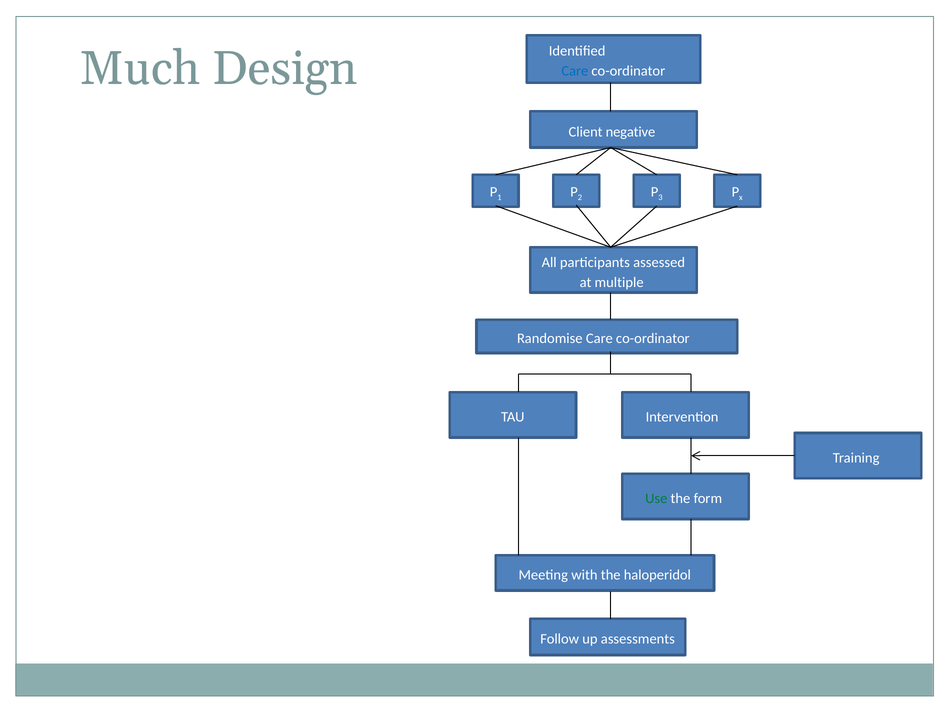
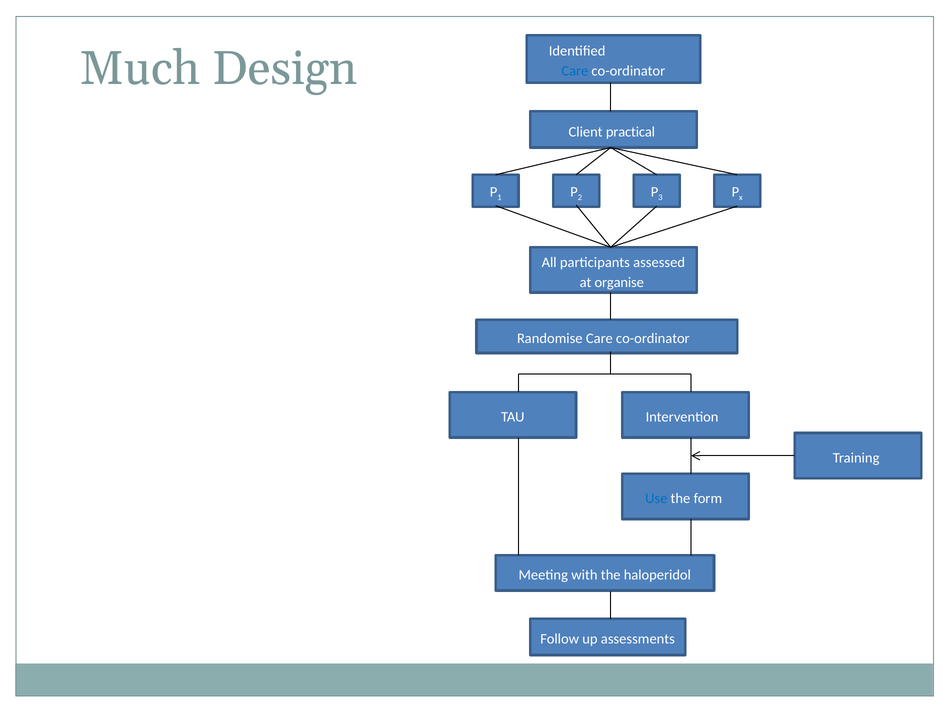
negative: negative -> practical (630, 132)
multiple: multiple -> organise (619, 282)
Use colour: green -> blue (656, 499)
